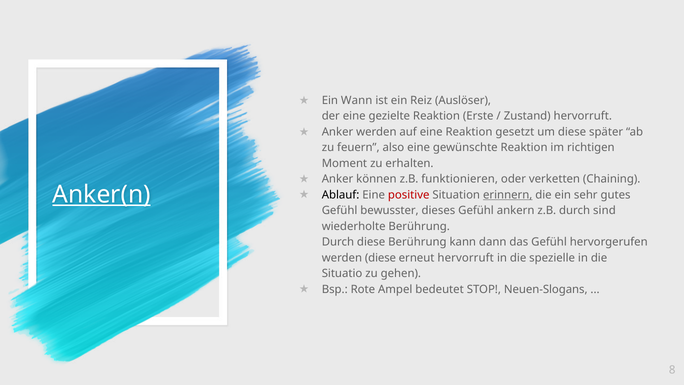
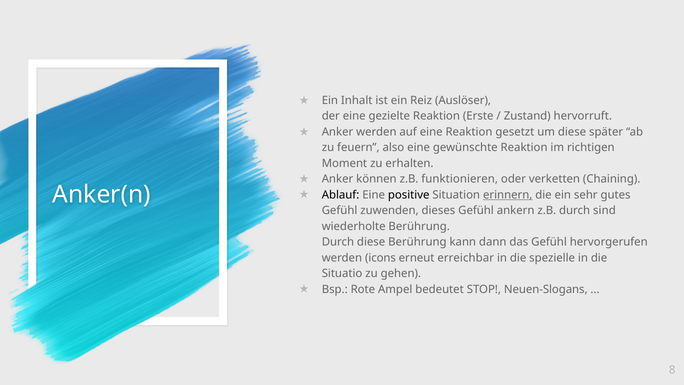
Wann: Wann -> Inhalt (357, 100)
Anker(n underline: present -> none (102, 194)
positive colour: red -> black (409, 195)
bewusster: bewusster -> zuwenden (389, 210)
werden diese: diese -> icons (380, 258)
erneut hervorruft: hervorruft -> erreichbar (466, 258)
